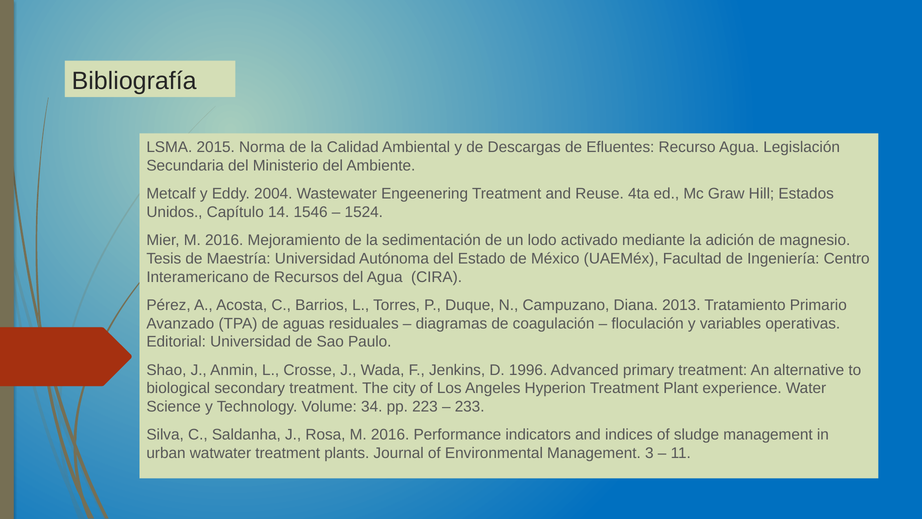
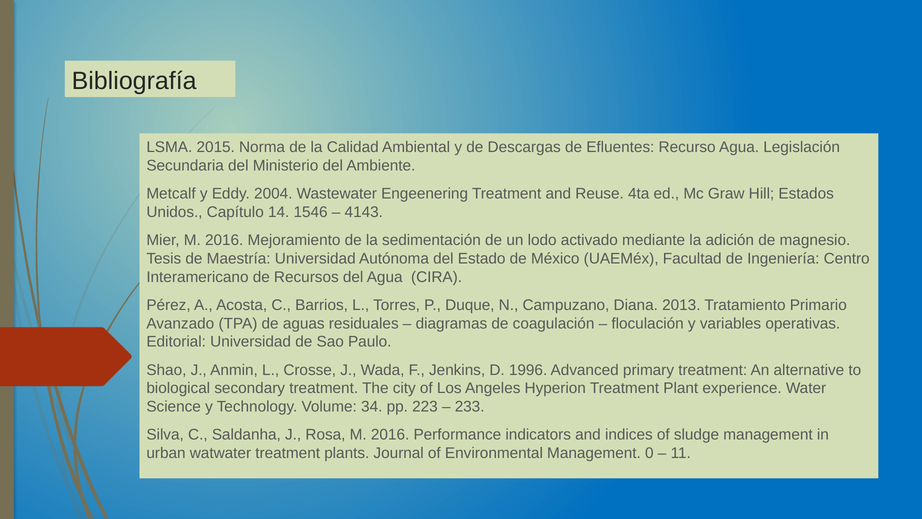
1524: 1524 -> 4143 (364, 212)
3: 3 -> 0 (649, 453)
